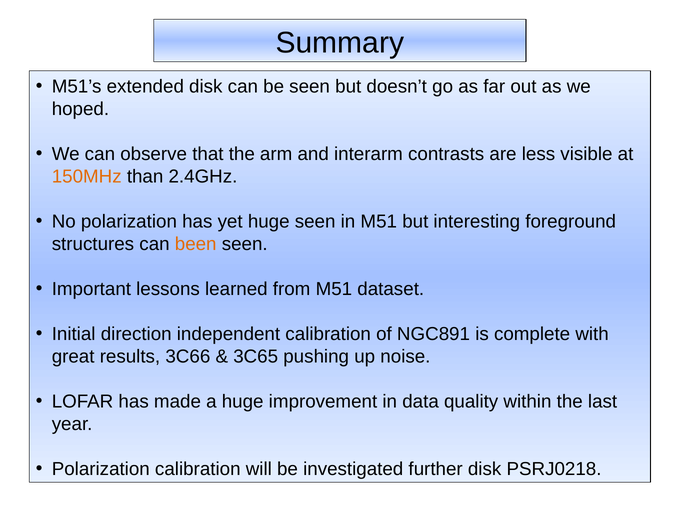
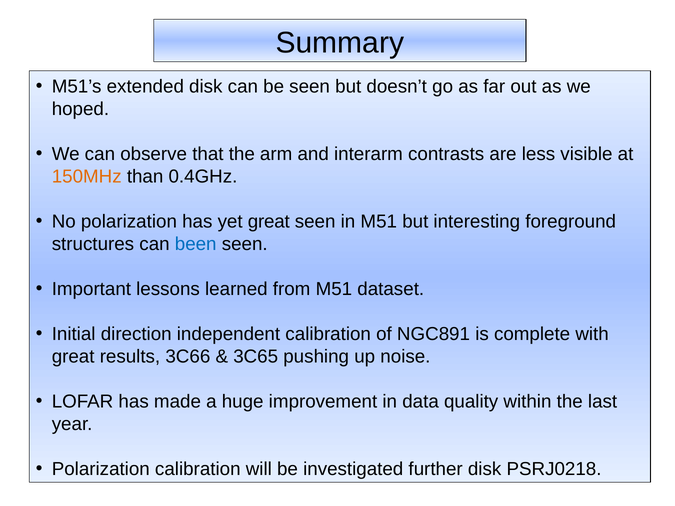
2.4GHz: 2.4GHz -> 0.4GHz (203, 177)
yet huge: huge -> great (269, 222)
been colour: orange -> blue (196, 244)
